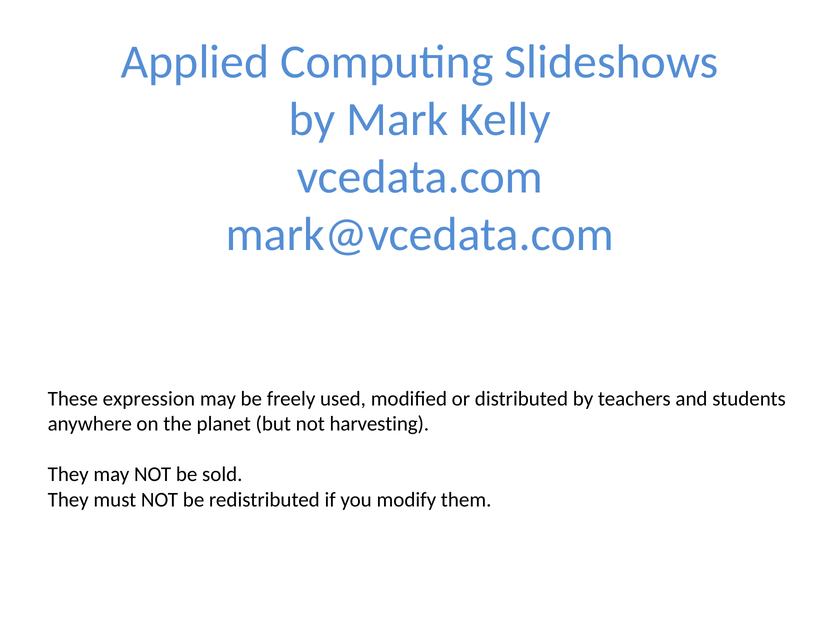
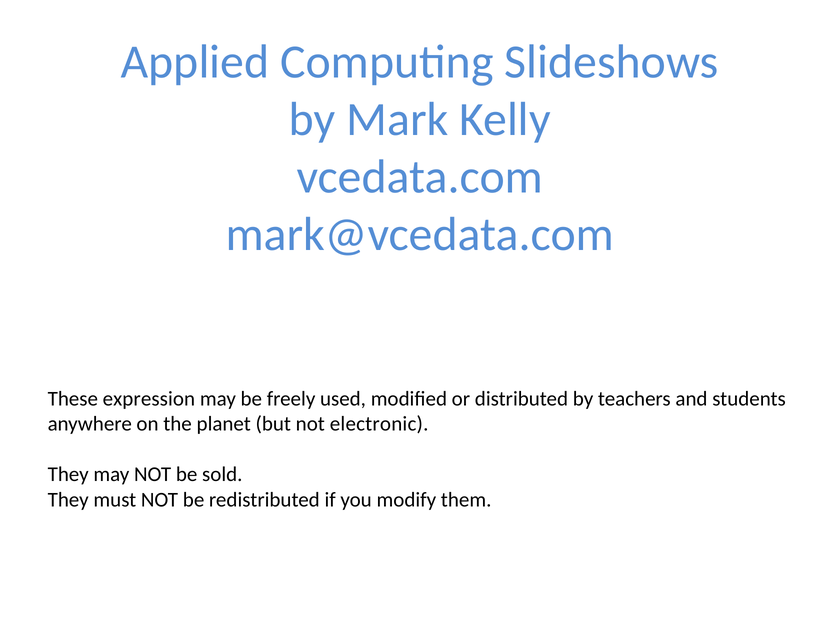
harvesting: harvesting -> electronic (379, 424)
